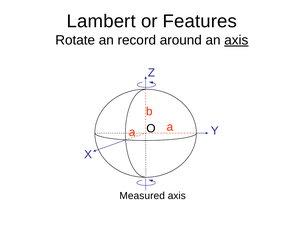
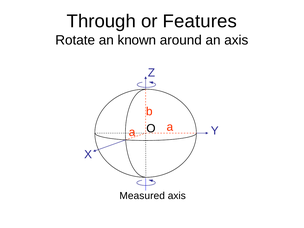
Lambert: Lambert -> Through (101, 21)
record: record -> known (137, 40)
axis underline: present -> none (236, 40)
